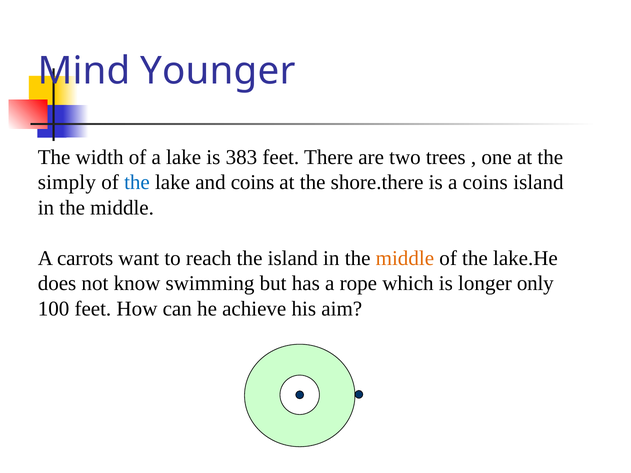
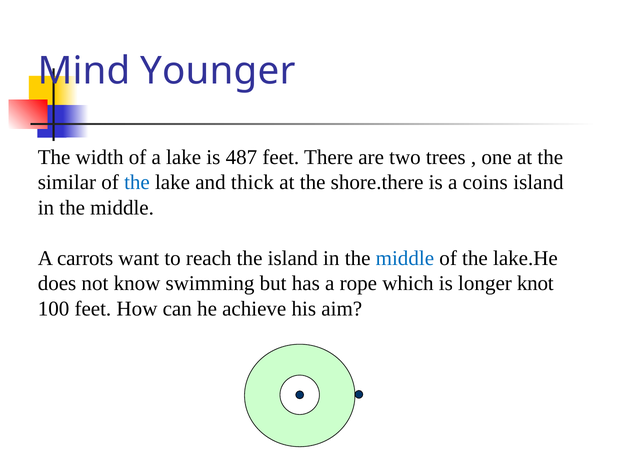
383: 383 -> 487 (241, 157)
simply: simply -> similar (67, 183)
and coins: coins -> thick (252, 183)
middle colour: orange -> blue (405, 258)
only: only -> knot (535, 283)
